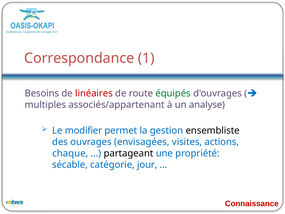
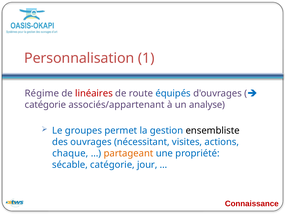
Correspondance: Correspondance -> Personnalisation (79, 58)
Besoins: Besoins -> Régime (42, 93)
équipés colour: green -> blue (173, 93)
multiples: multiples -> catégorie (45, 105)
modifier: modifier -> groupes (83, 130)
envisagées: envisagées -> nécessitant (142, 142)
partageant colour: black -> orange (129, 153)
